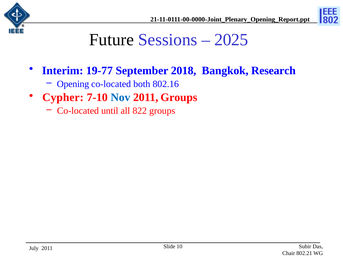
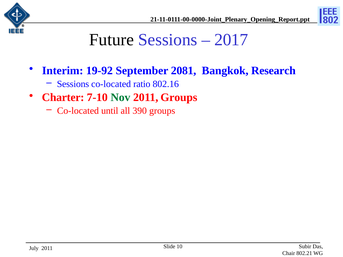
2025: 2025 -> 2017 (231, 40)
19-77: 19-77 -> 19-92 (99, 71)
2018: 2018 -> 2081 (184, 71)
Opening: Opening -> Sessions (73, 84)
both: both -> ratio (142, 84)
Cypher: Cypher -> Charter (63, 98)
Nov colour: blue -> green (120, 98)
822: 822 -> 390 (140, 111)
